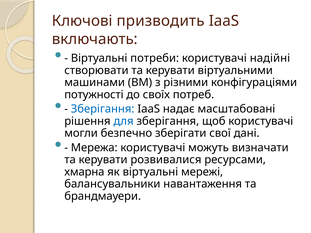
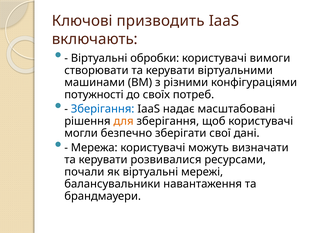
потреби: потреби -> обробки (155, 58)
надійні: надійні -> вимоги (270, 58)
для colour: blue -> orange (124, 121)
хмарна: хмарна -> почали (84, 172)
